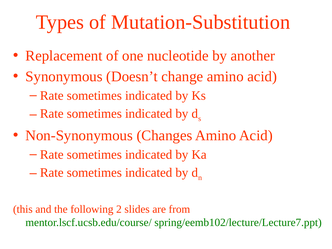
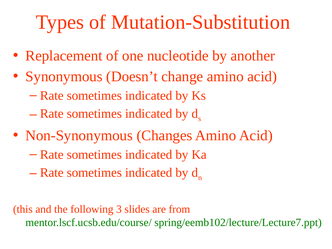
2: 2 -> 3 (119, 209)
